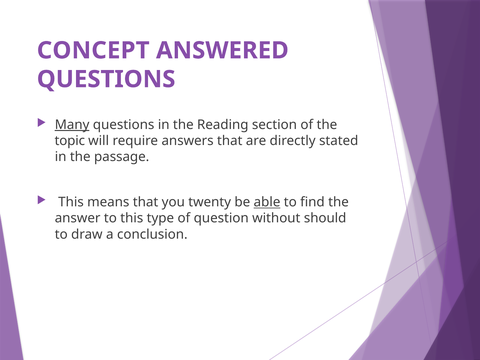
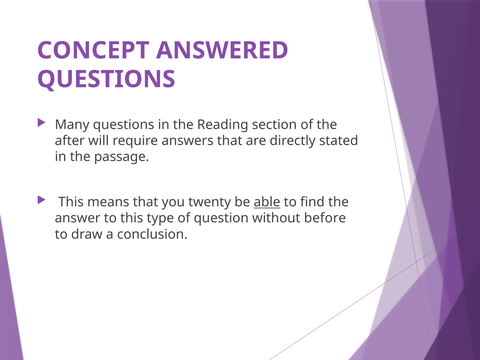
Many underline: present -> none (72, 125)
topic: topic -> after (70, 141)
should: should -> before (325, 218)
